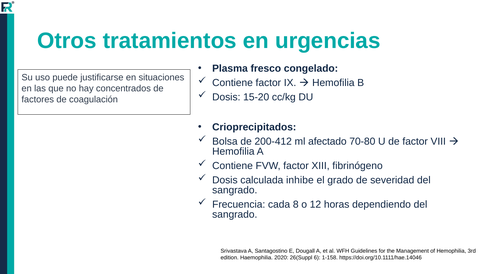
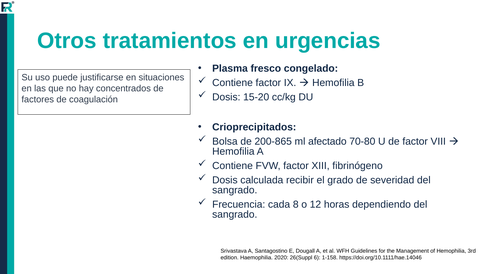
200-412: 200-412 -> 200-865 (273, 142)
inhibe: inhibe -> recibir (300, 180)
